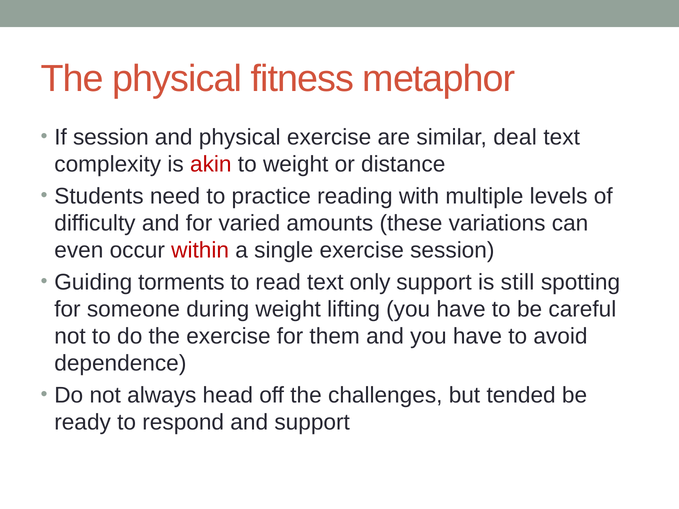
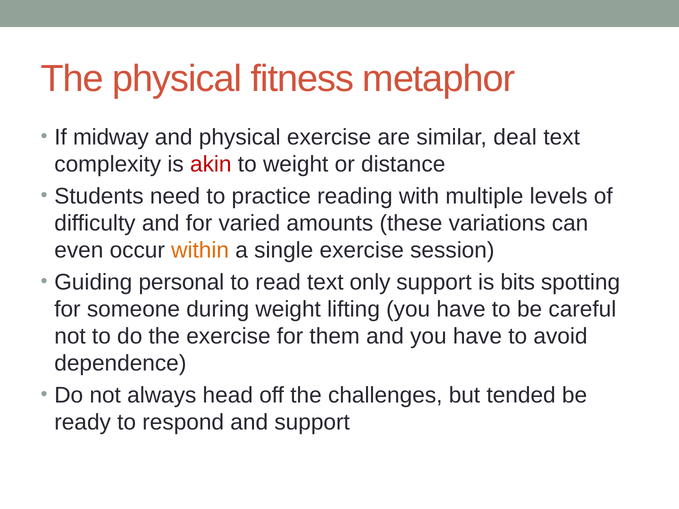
If session: session -> midway (111, 137)
within colour: red -> orange (200, 251)
torments: torments -> personal (181, 282)
still: still -> bits (518, 282)
